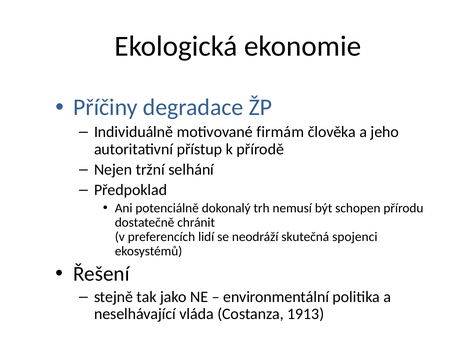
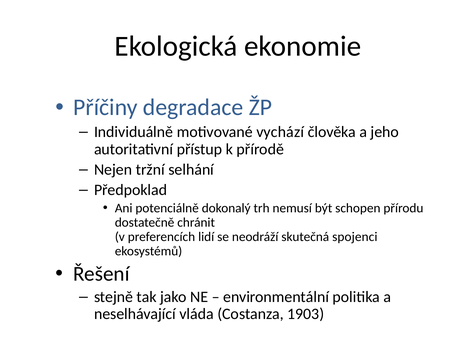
firmám: firmám -> vychází (280, 132)
1913: 1913 -> 1903 (306, 314)
